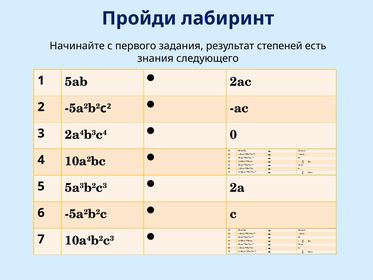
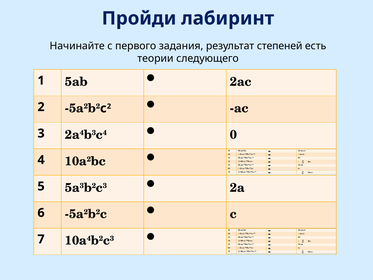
знания: знания -> теории (155, 58)
